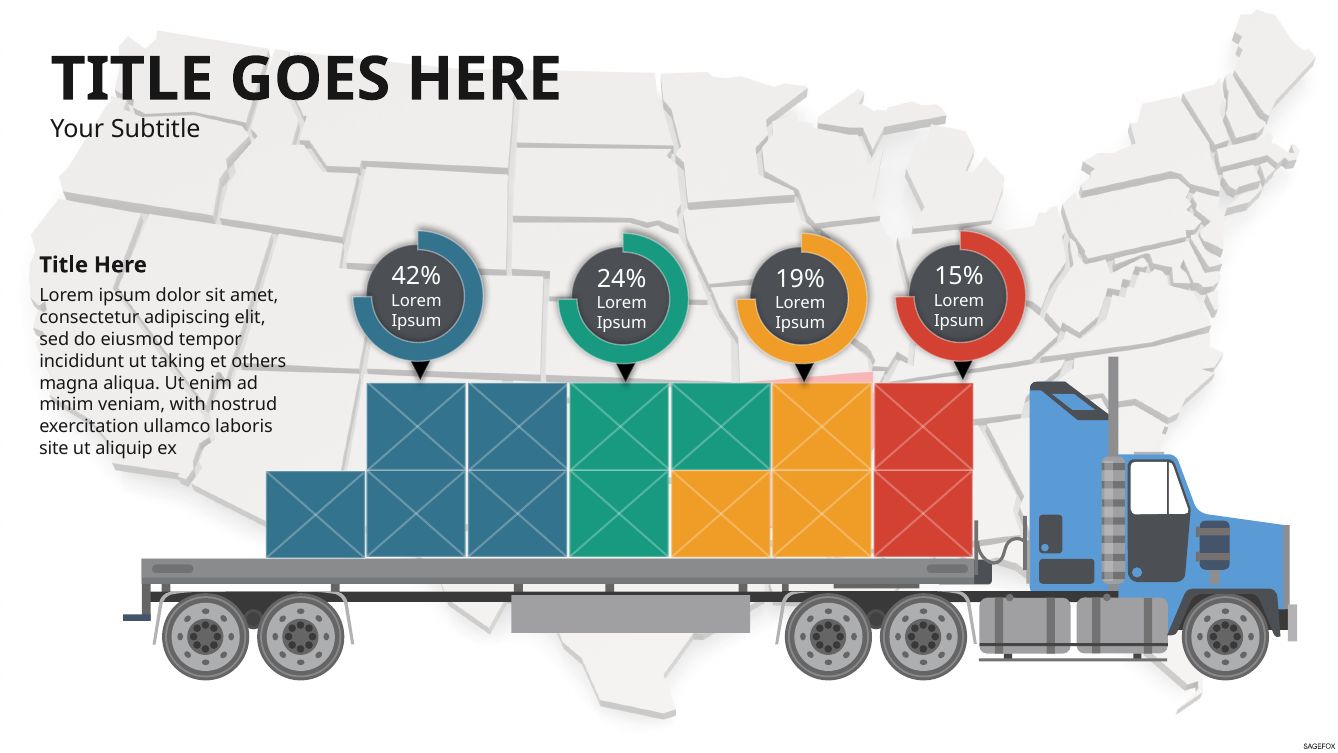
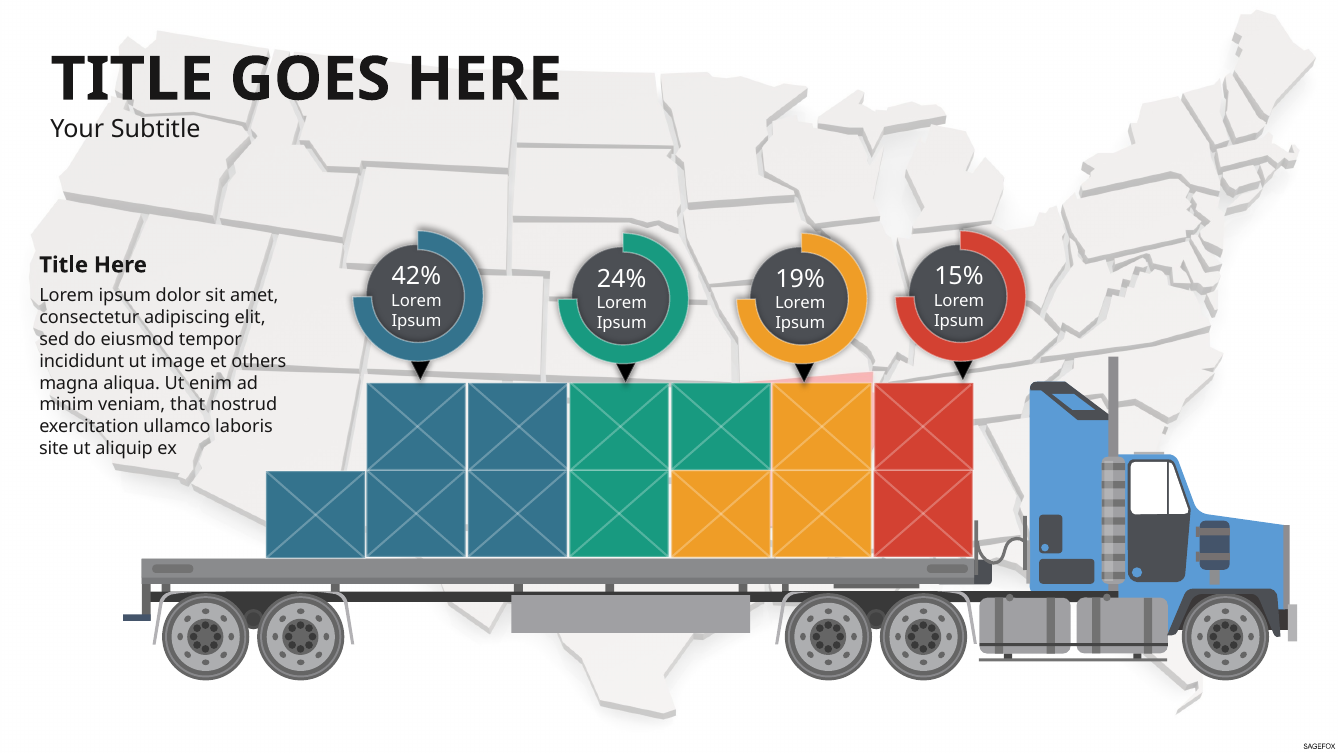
taking: taking -> image (178, 361)
with: with -> that (188, 405)
